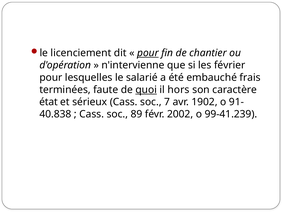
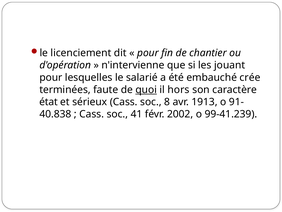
pour underline: present -> none (148, 53)
février: février -> jouant (230, 65)
frais: frais -> crée (250, 77)
7: 7 -> 8 (167, 102)
1902: 1902 -> 1913 (205, 102)
89: 89 -> 41 (136, 114)
